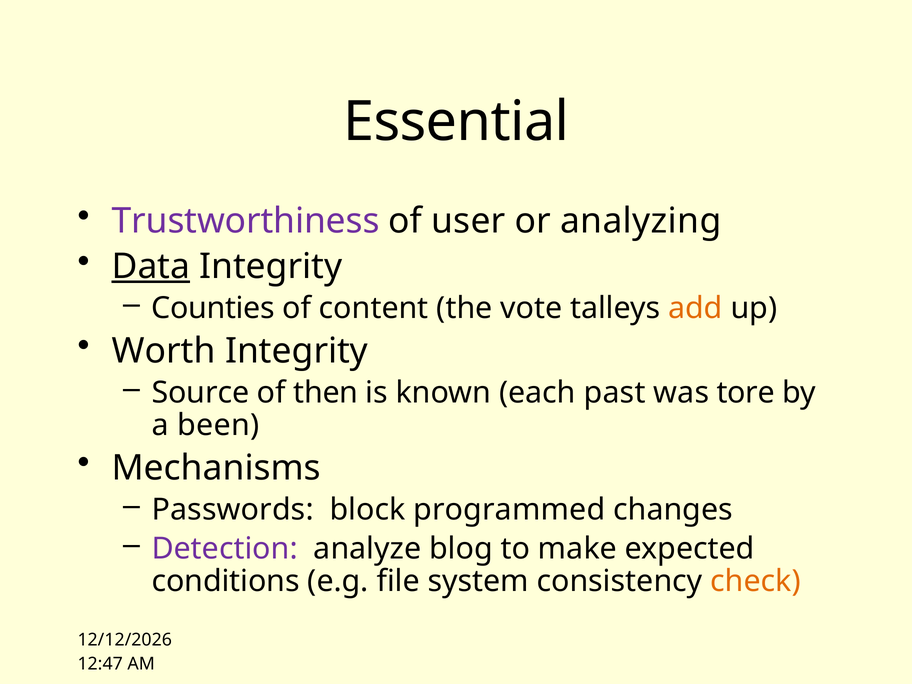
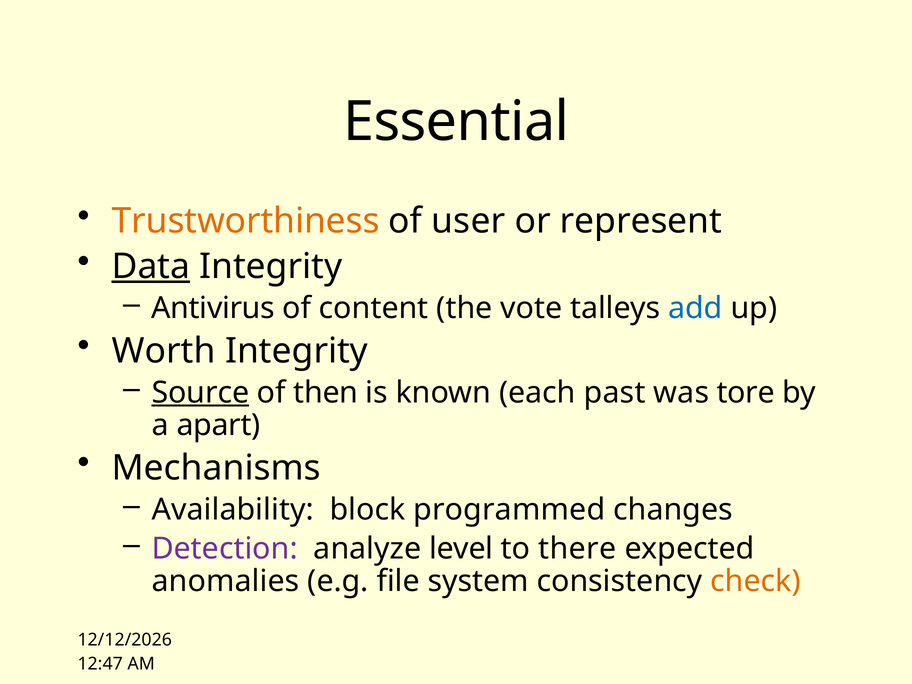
Trustworthiness colour: purple -> orange (246, 221)
analyzing: analyzing -> represent (641, 221)
Counties: Counties -> Antivirus (213, 308)
add colour: orange -> blue (695, 308)
Source underline: none -> present (200, 393)
been: been -> apart (219, 425)
Passwords: Passwords -> Availability (233, 510)
blog: blog -> level (461, 549)
make: make -> there (577, 549)
conditions: conditions -> anomalies (226, 581)
